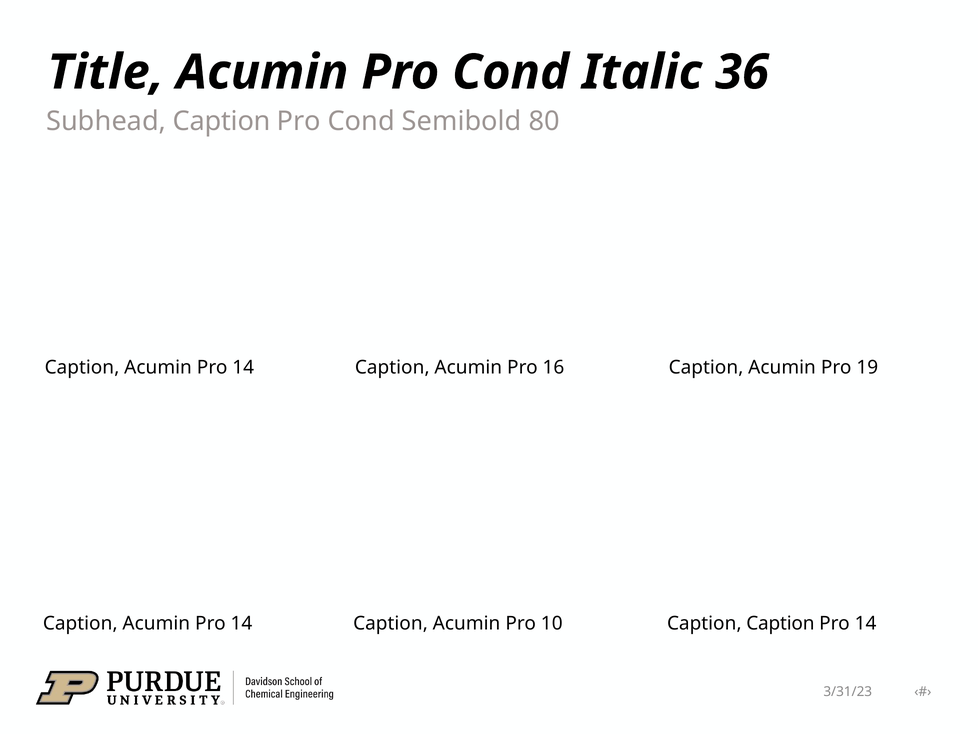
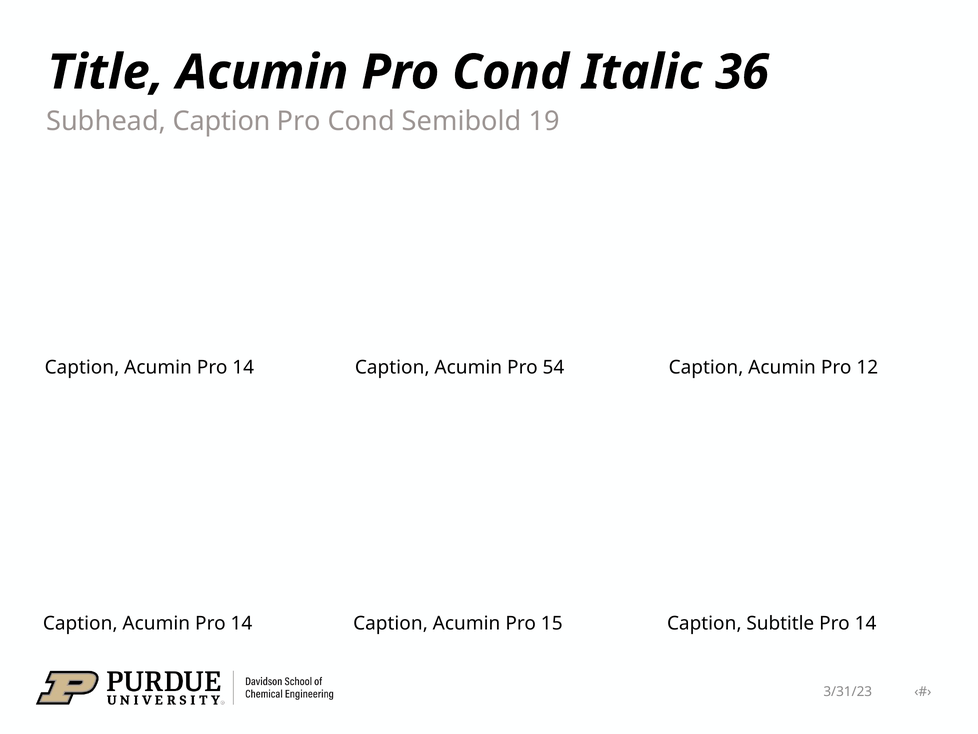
80: 80 -> 19 (544, 121)
16: 16 -> 54 (553, 367)
19: 19 -> 12 (867, 367)
10: 10 -> 15 (552, 623)
Caption Caption: Caption -> Subtitle (780, 623)
